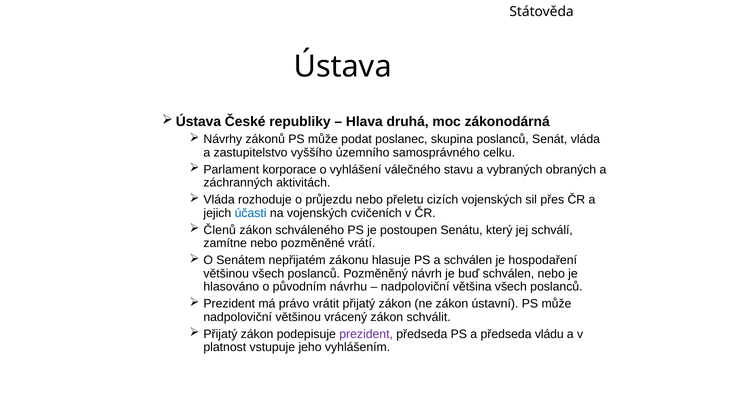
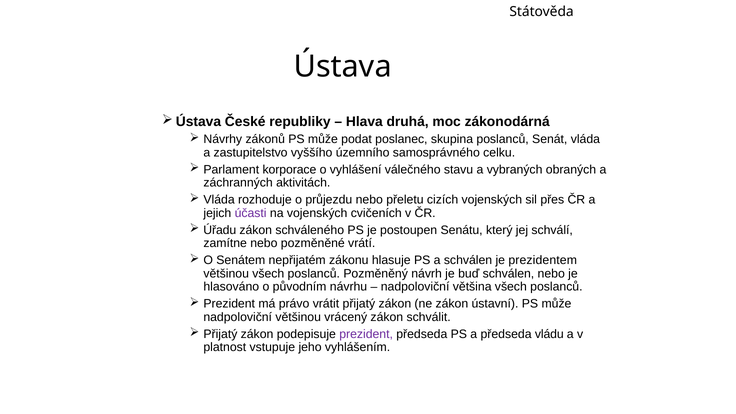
účasti colour: blue -> purple (251, 213)
Členů: Členů -> Úřadu (220, 230)
hospodaření: hospodaření -> prezidentem (543, 260)
